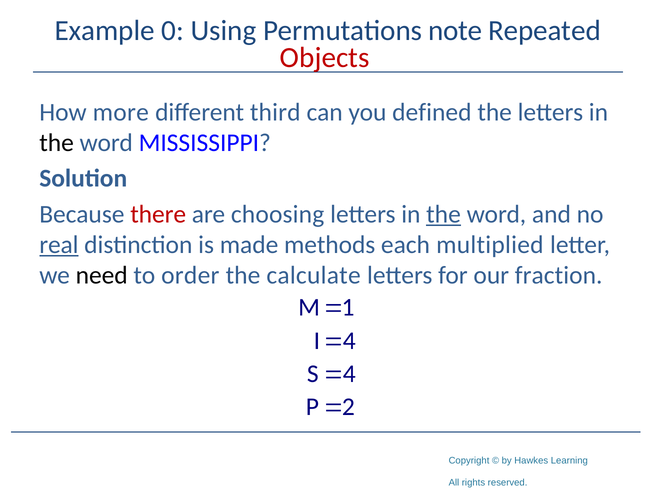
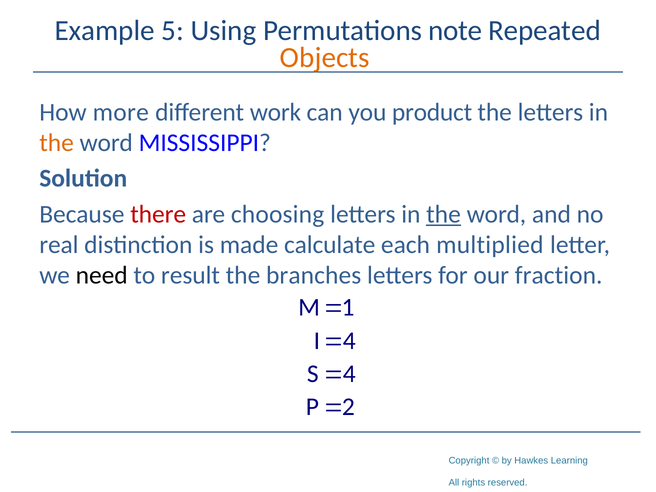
0: 0 -> 5 (173, 30)
Objects colour: red -> orange (325, 58)
third: third -> work (275, 112)
defined: defined -> product (432, 112)
the colour: black -> orange (57, 143)
real underline: present -> none (59, 245)
methods: methods -> calculate (330, 245)
order: order -> result (190, 276)
calculate: calculate -> branches (314, 276)
